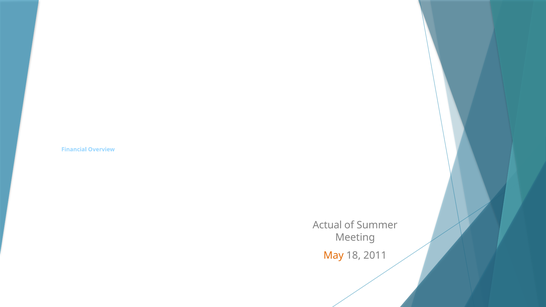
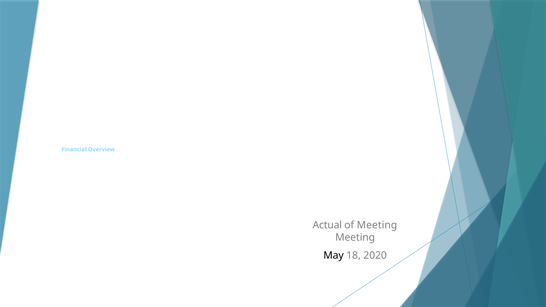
of Summer: Summer -> Meeting (377, 225)
May colour: orange -> black (334, 256)
2011: 2011 -> 2020 (375, 256)
